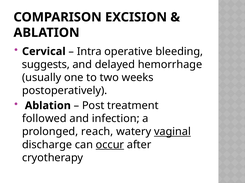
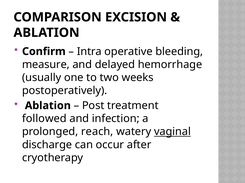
Cervical: Cervical -> Confirm (44, 52)
suggests: suggests -> measure (46, 65)
occur underline: present -> none (110, 145)
